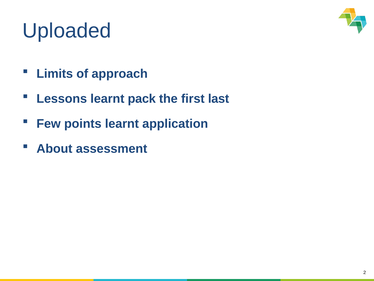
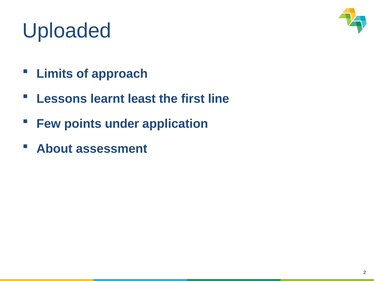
pack: pack -> least (142, 99)
last: last -> line (219, 99)
points learnt: learnt -> under (122, 124)
